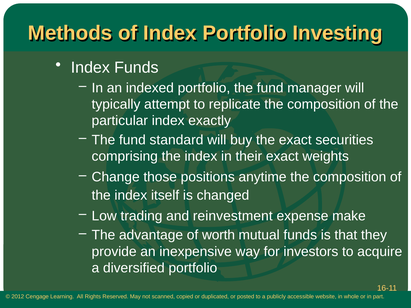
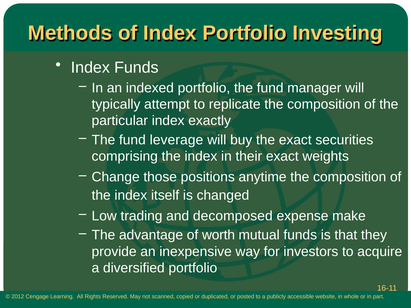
standard: standard -> leverage (176, 140)
reinvestment: reinvestment -> decomposed (233, 216)
